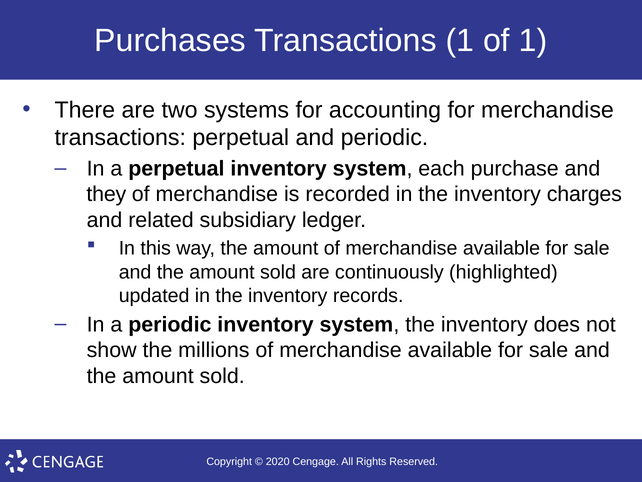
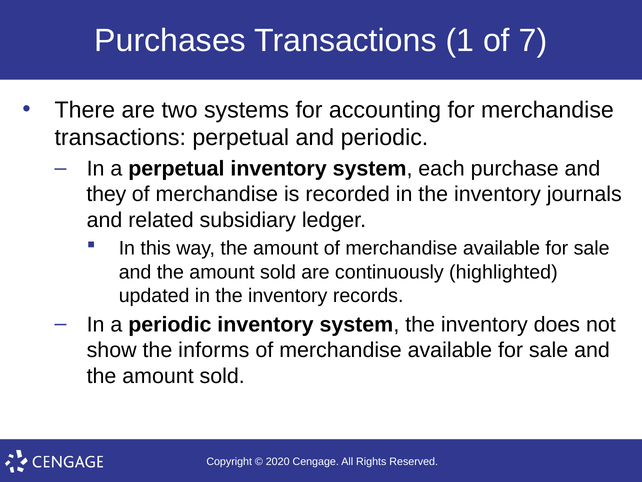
of 1: 1 -> 7 (533, 41)
charges: charges -> journals (584, 194)
millions: millions -> informs (214, 350)
